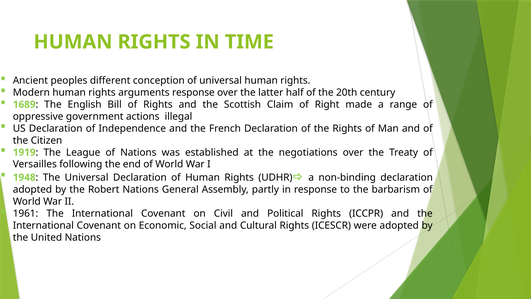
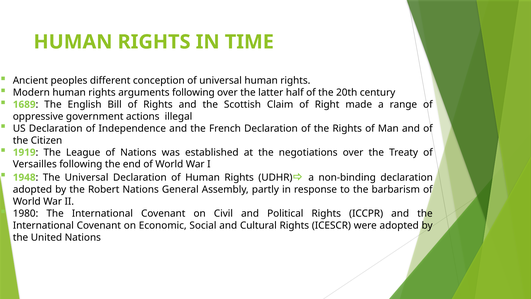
arguments response: response -> following (193, 92)
1961: 1961 -> 1980 (26, 213)
